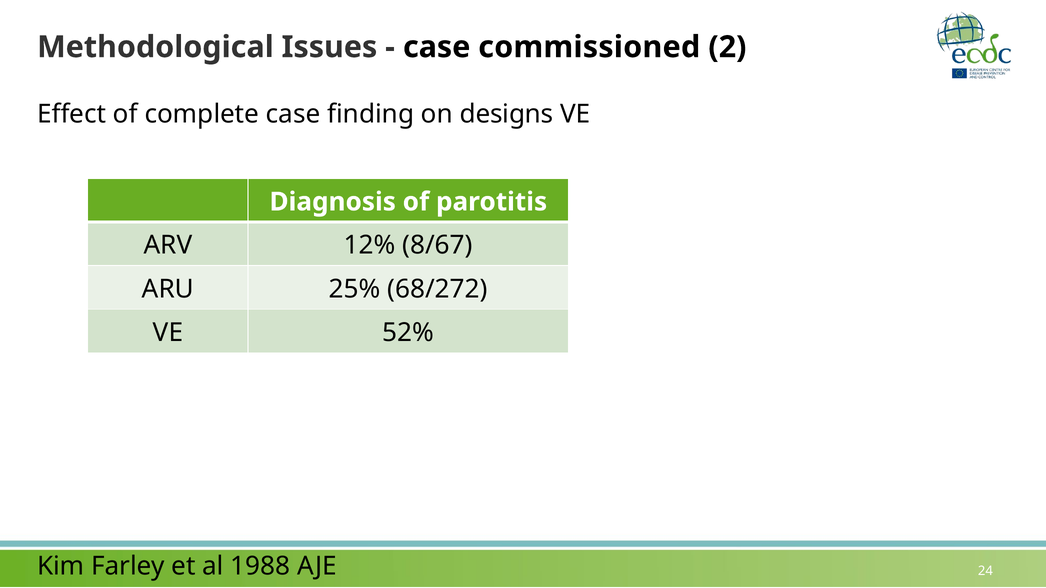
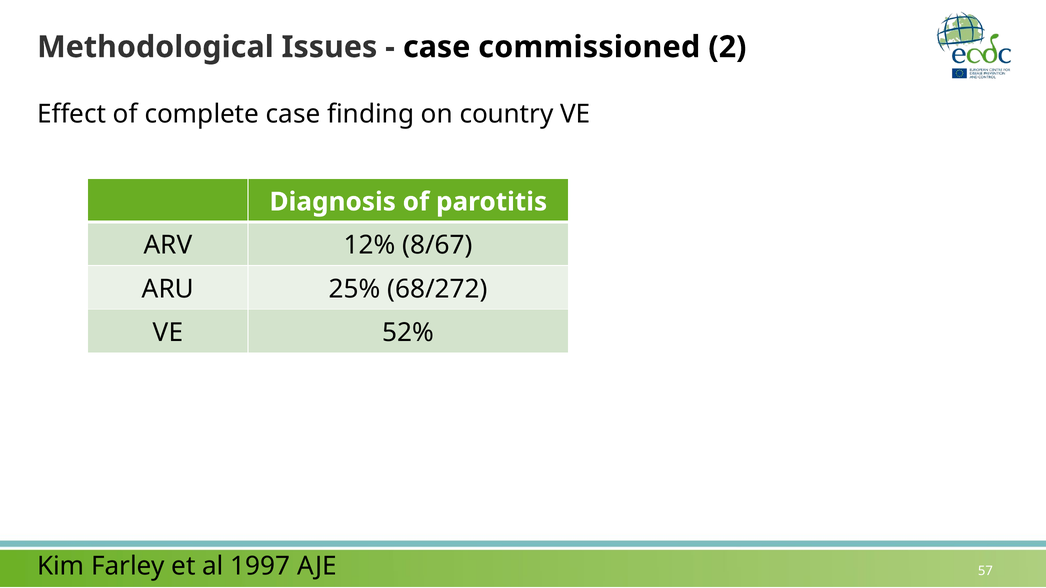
designs: designs -> country (507, 114)
1988: 1988 -> 1997 (260, 566)
24: 24 -> 57 (985, 571)
